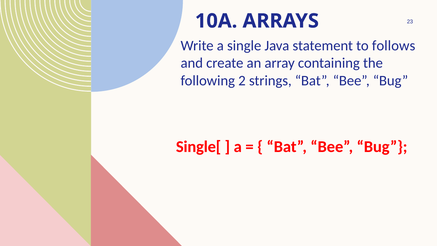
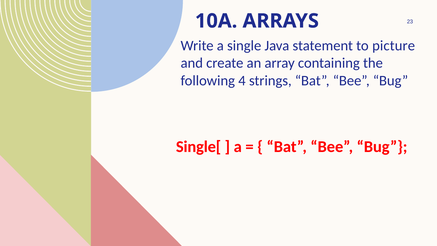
follows: follows -> picture (394, 46)
2: 2 -> 4 (242, 81)
